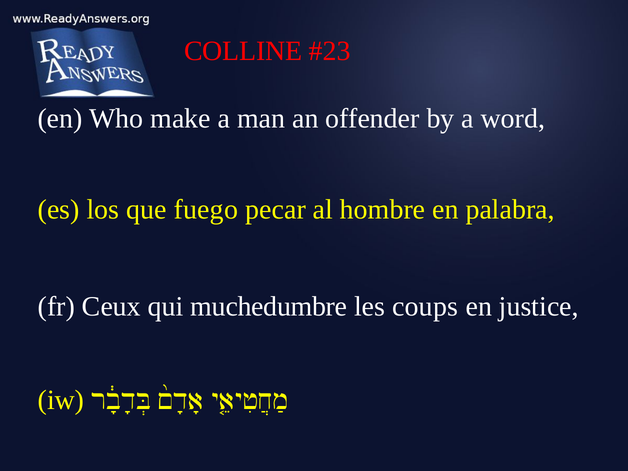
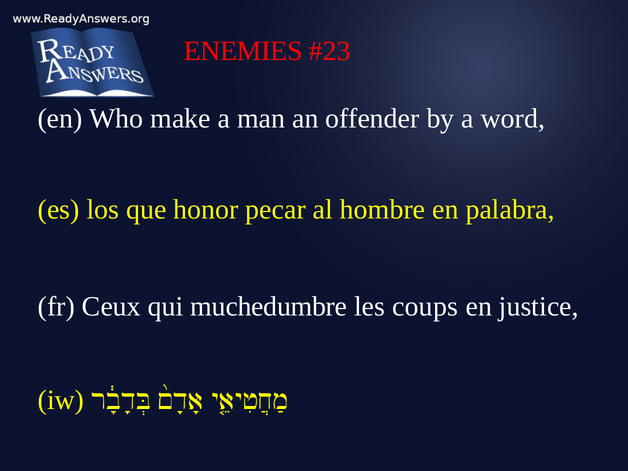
COLLINE: COLLINE -> ENEMIES (243, 51)
fuego: fuego -> honor (206, 210)
